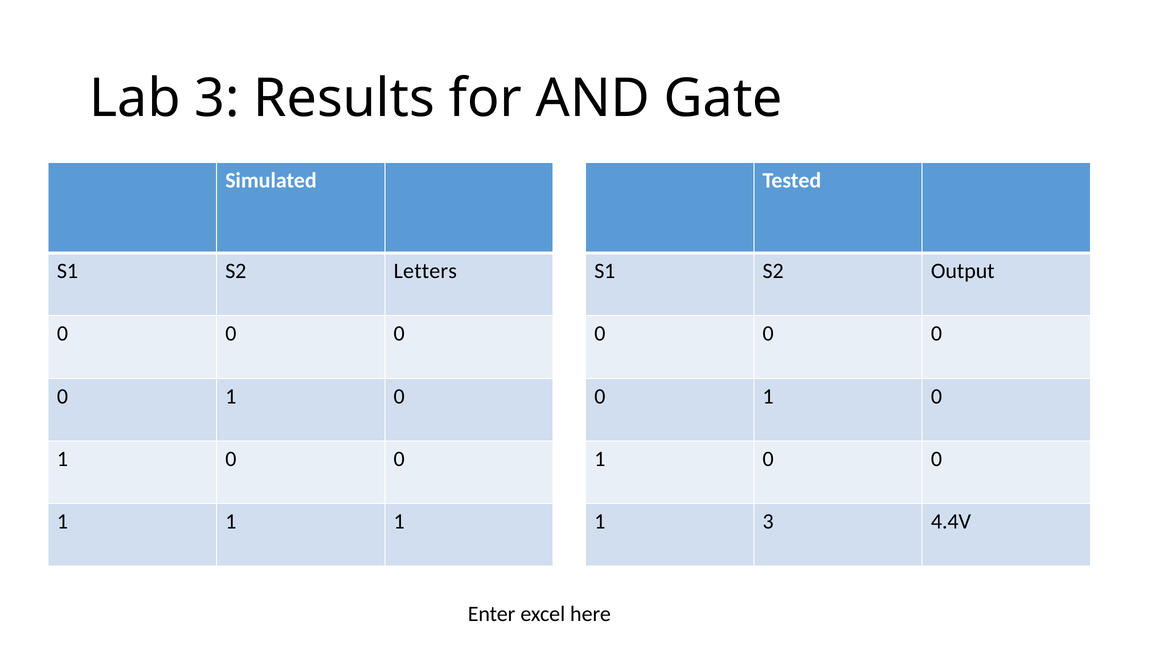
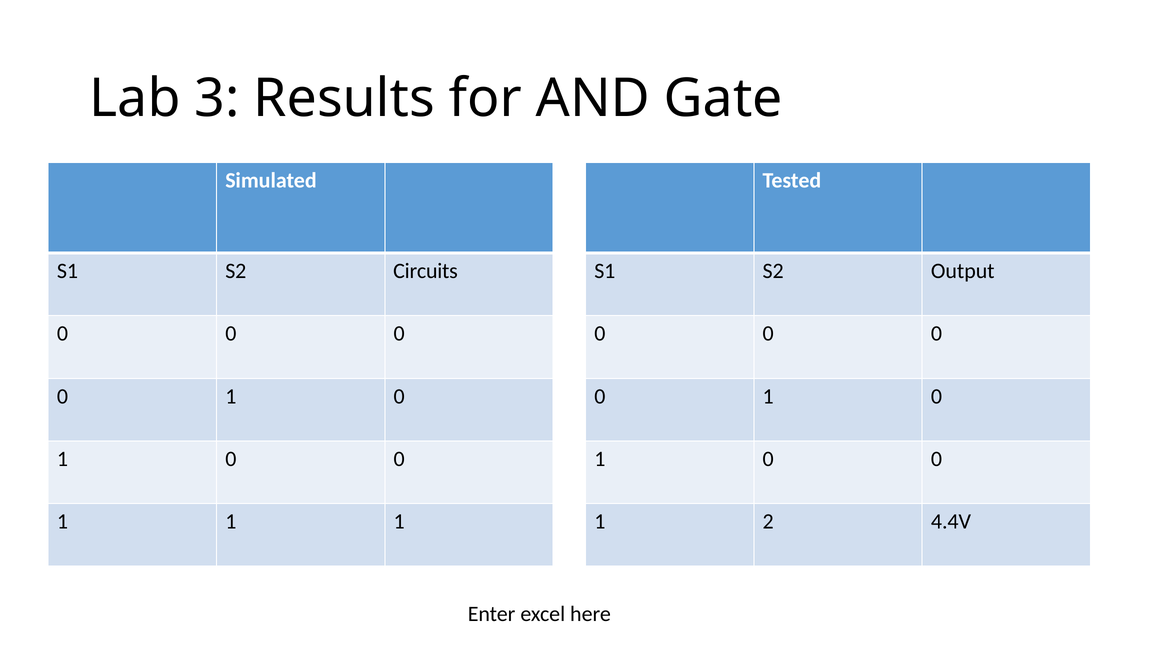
Letters: Letters -> Circuits (426, 271)
1 3: 3 -> 2 (768, 521)
